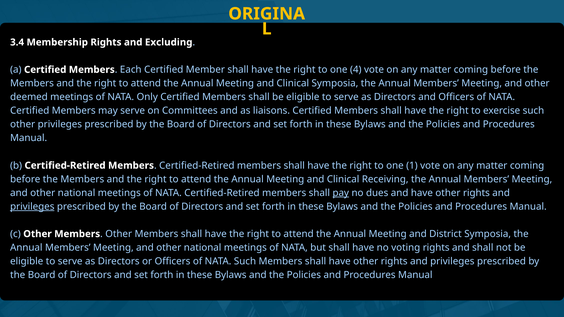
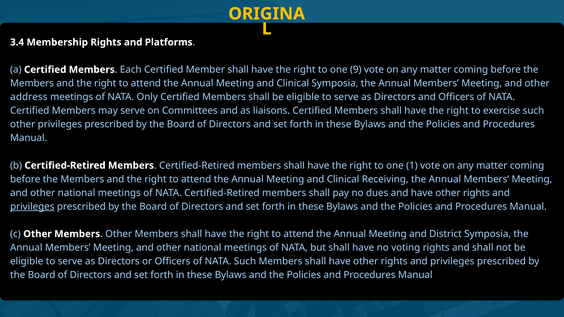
Excluding: Excluding -> Platforms (169, 42)
4: 4 -> 9 (356, 70)
deemed: deemed -> address (29, 97)
pay underline: present -> none (341, 193)
